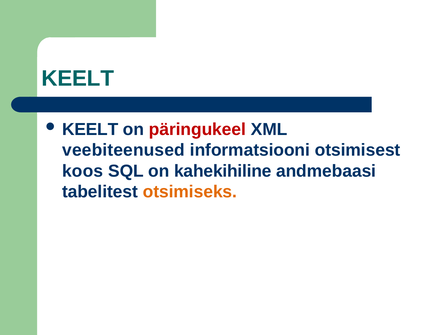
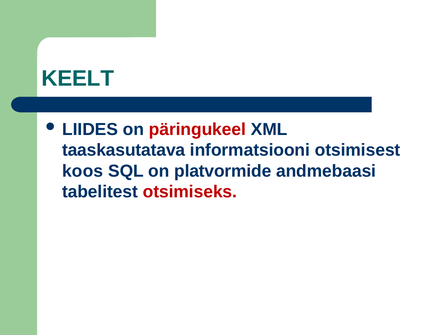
KEELT: KEELT -> LIIDES (90, 129)
veebiteenused: veebiteenused -> taaskasutatava (124, 150)
kahekihiline: kahekihiline -> platvormide (223, 171)
otsimiseks colour: orange -> red (190, 192)
